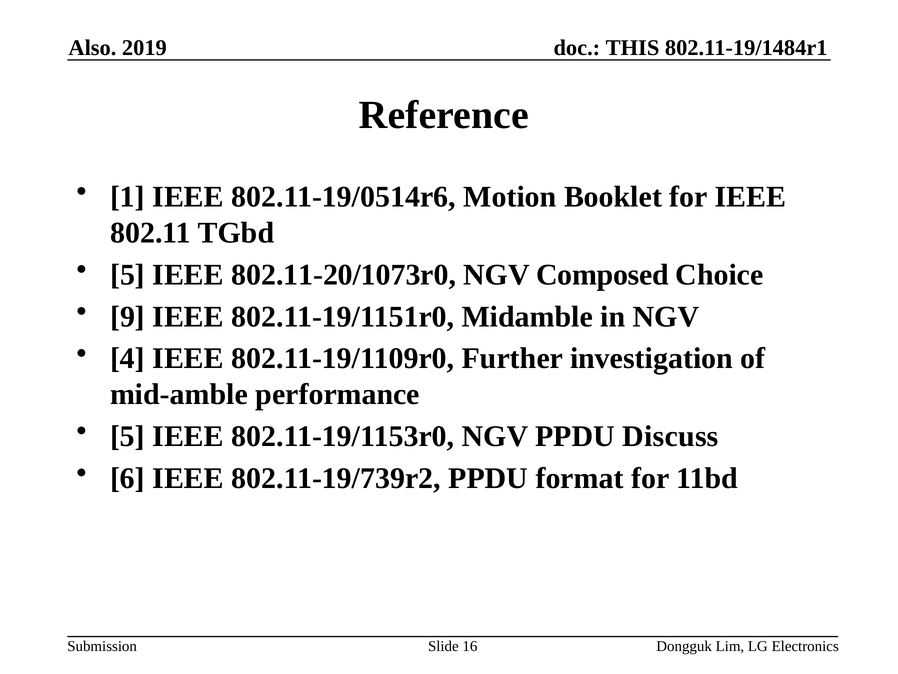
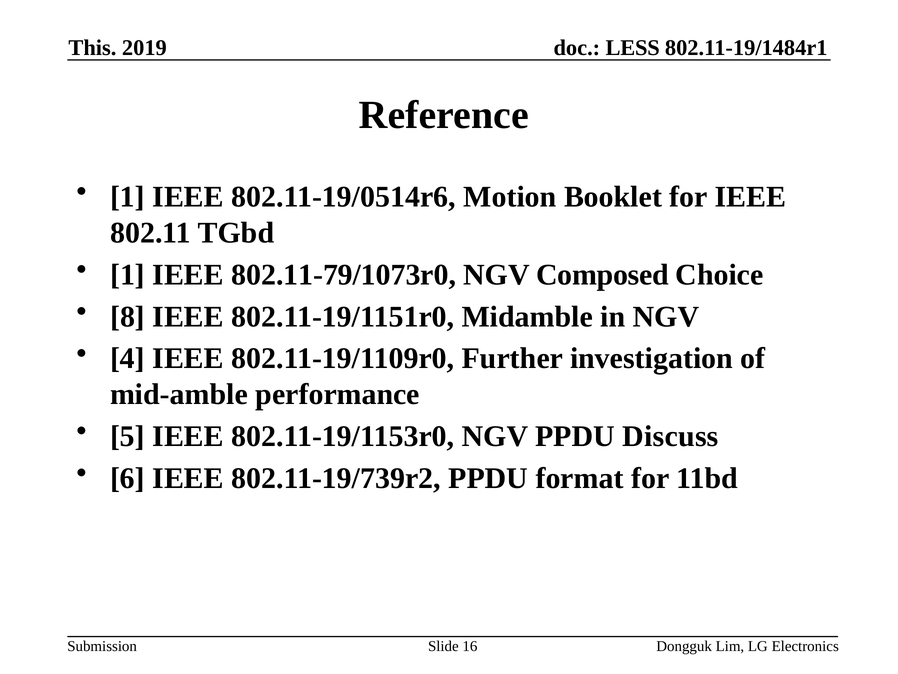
Also: Also -> This (92, 48)
THIS: THIS -> LESS (633, 48)
5: 5 -> 1 (128, 275)
802.11-20/1073r0: 802.11-20/1073r0 -> 802.11-79/1073r0 (344, 275)
9: 9 -> 8 (128, 316)
